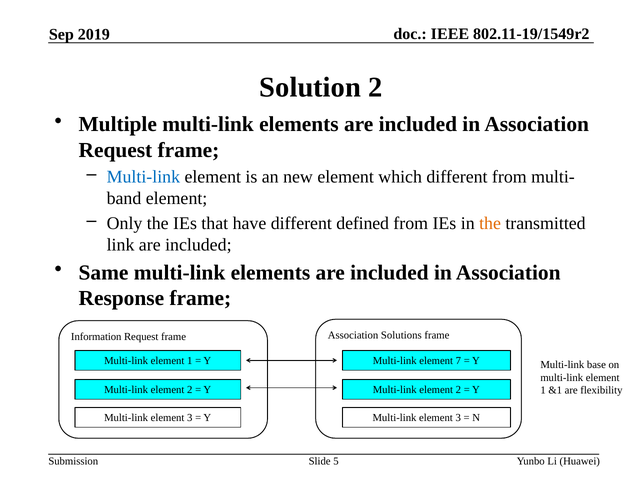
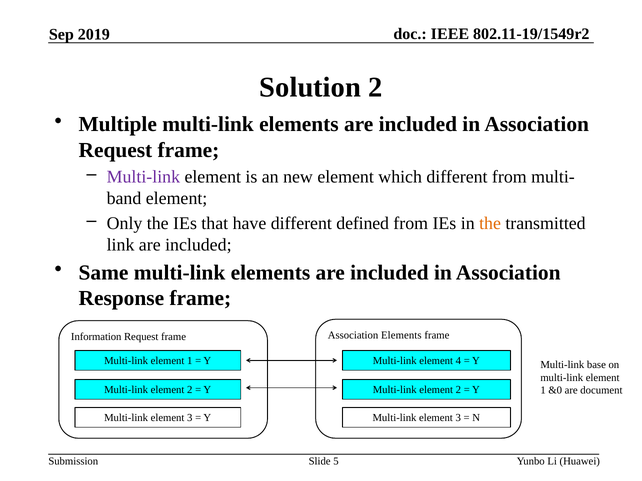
Multi-link colour: blue -> purple (143, 177)
Association Solutions: Solutions -> Elements (401, 336)
7: 7 -> 4 (458, 361)
&1: &1 -> &0 (555, 391)
flexibility: flexibility -> document (601, 391)
